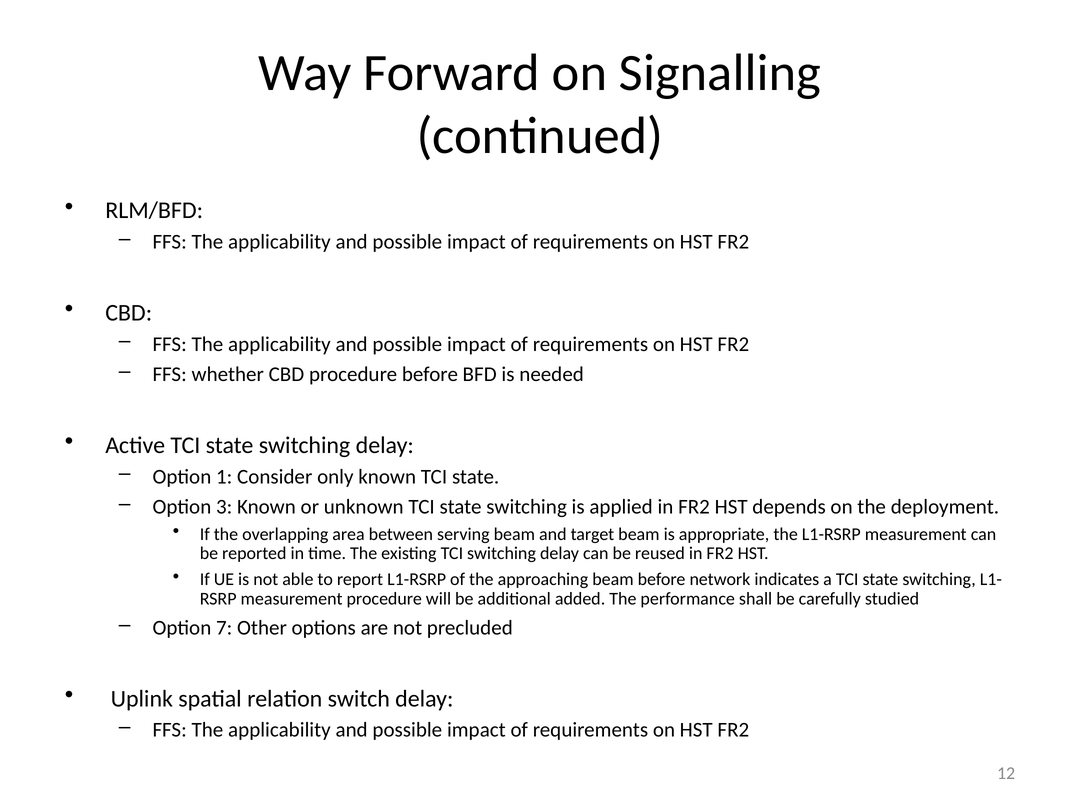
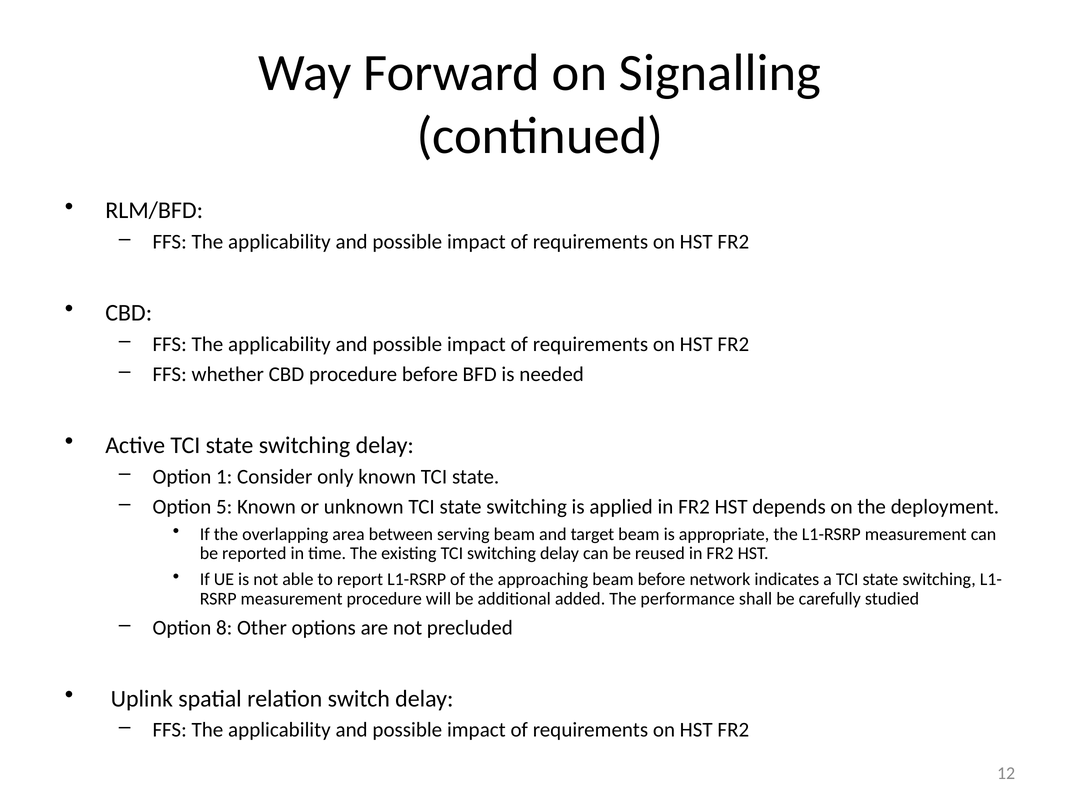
3: 3 -> 5 (224, 507)
7: 7 -> 8 (224, 628)
